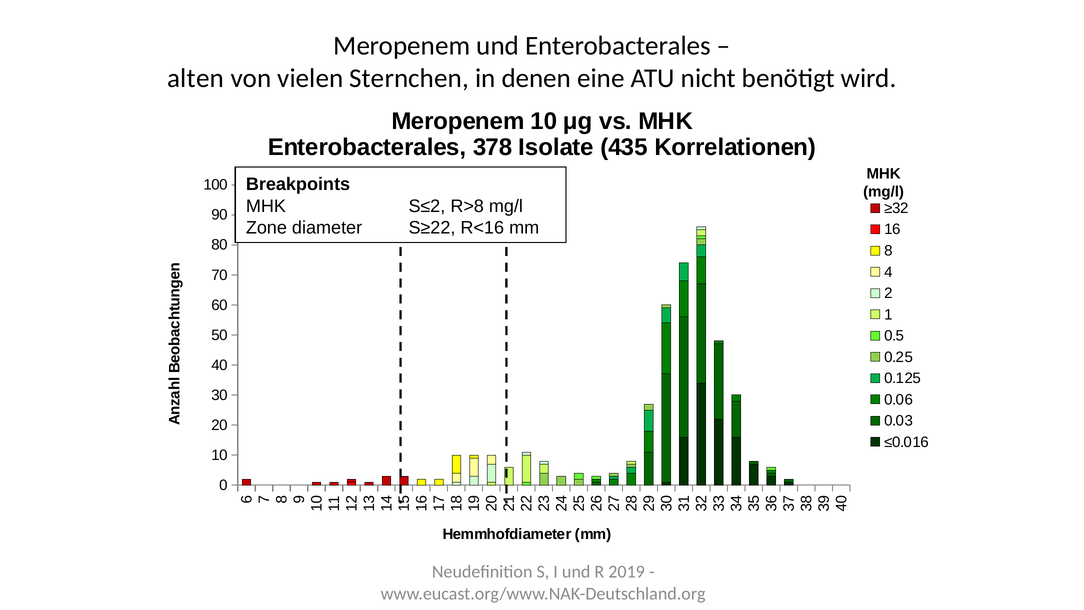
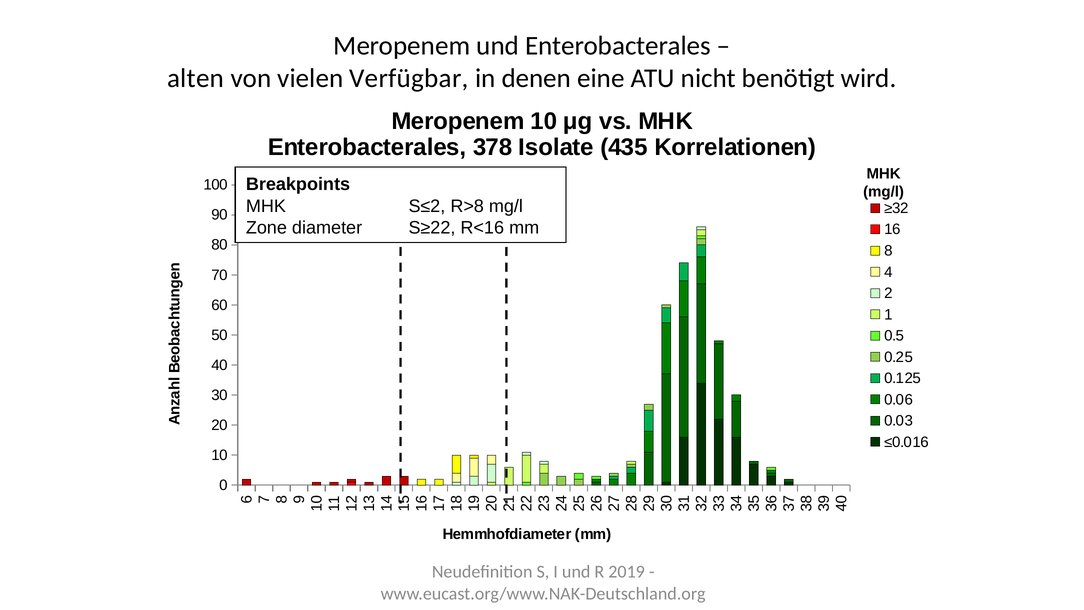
Sternchen: Sternchen -> Verfügbar (409, 78)
